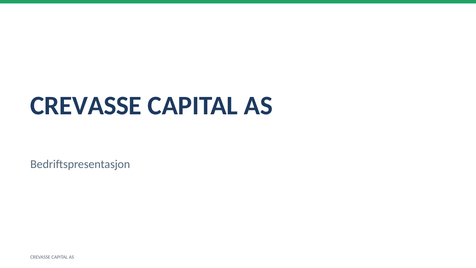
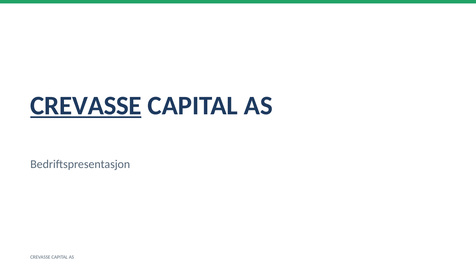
CREVASSE underline: none -> present (86, 106)
